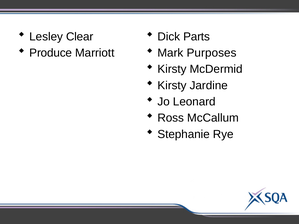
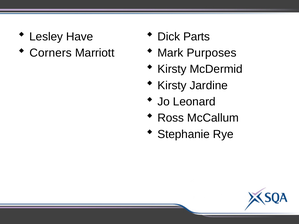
Clear: Clear -> Have (80, 37)
Produce: Produce -> Corners (51, 53)
